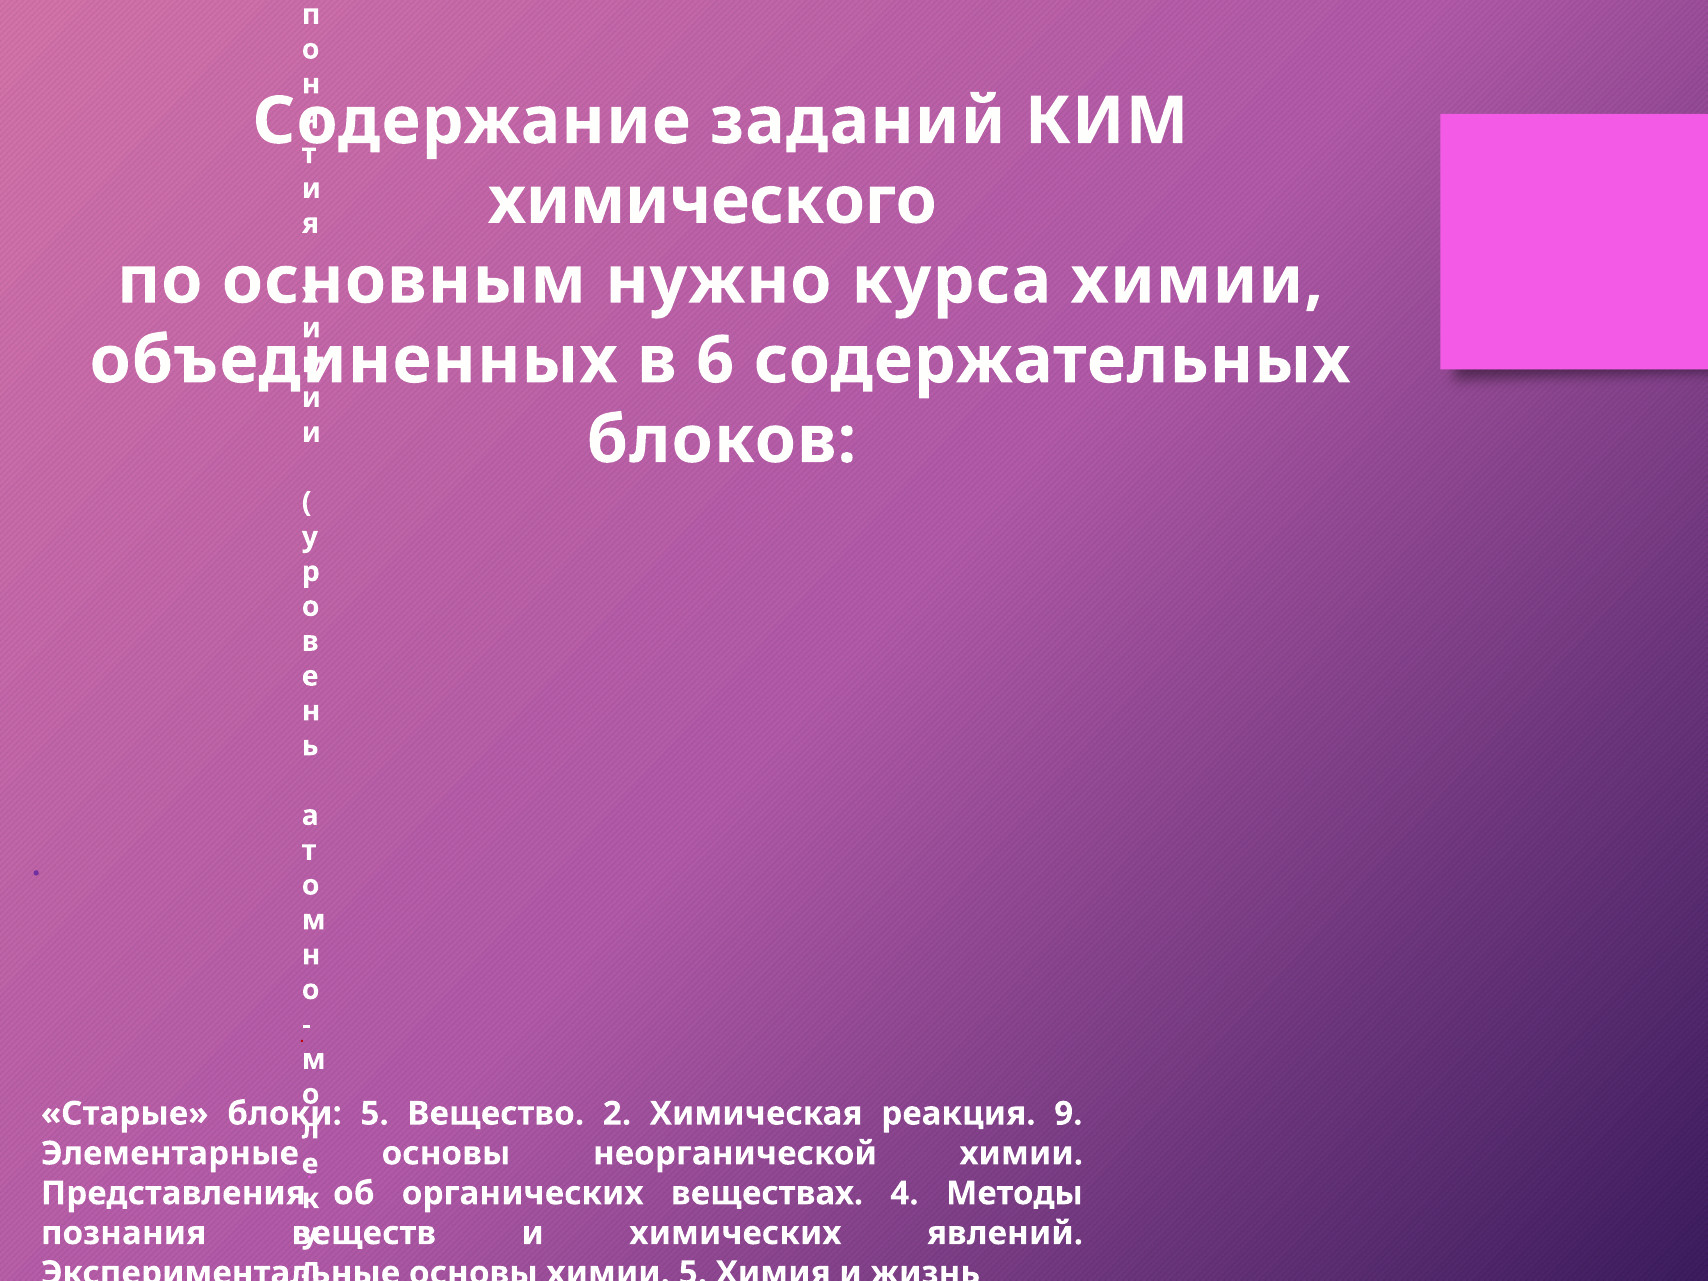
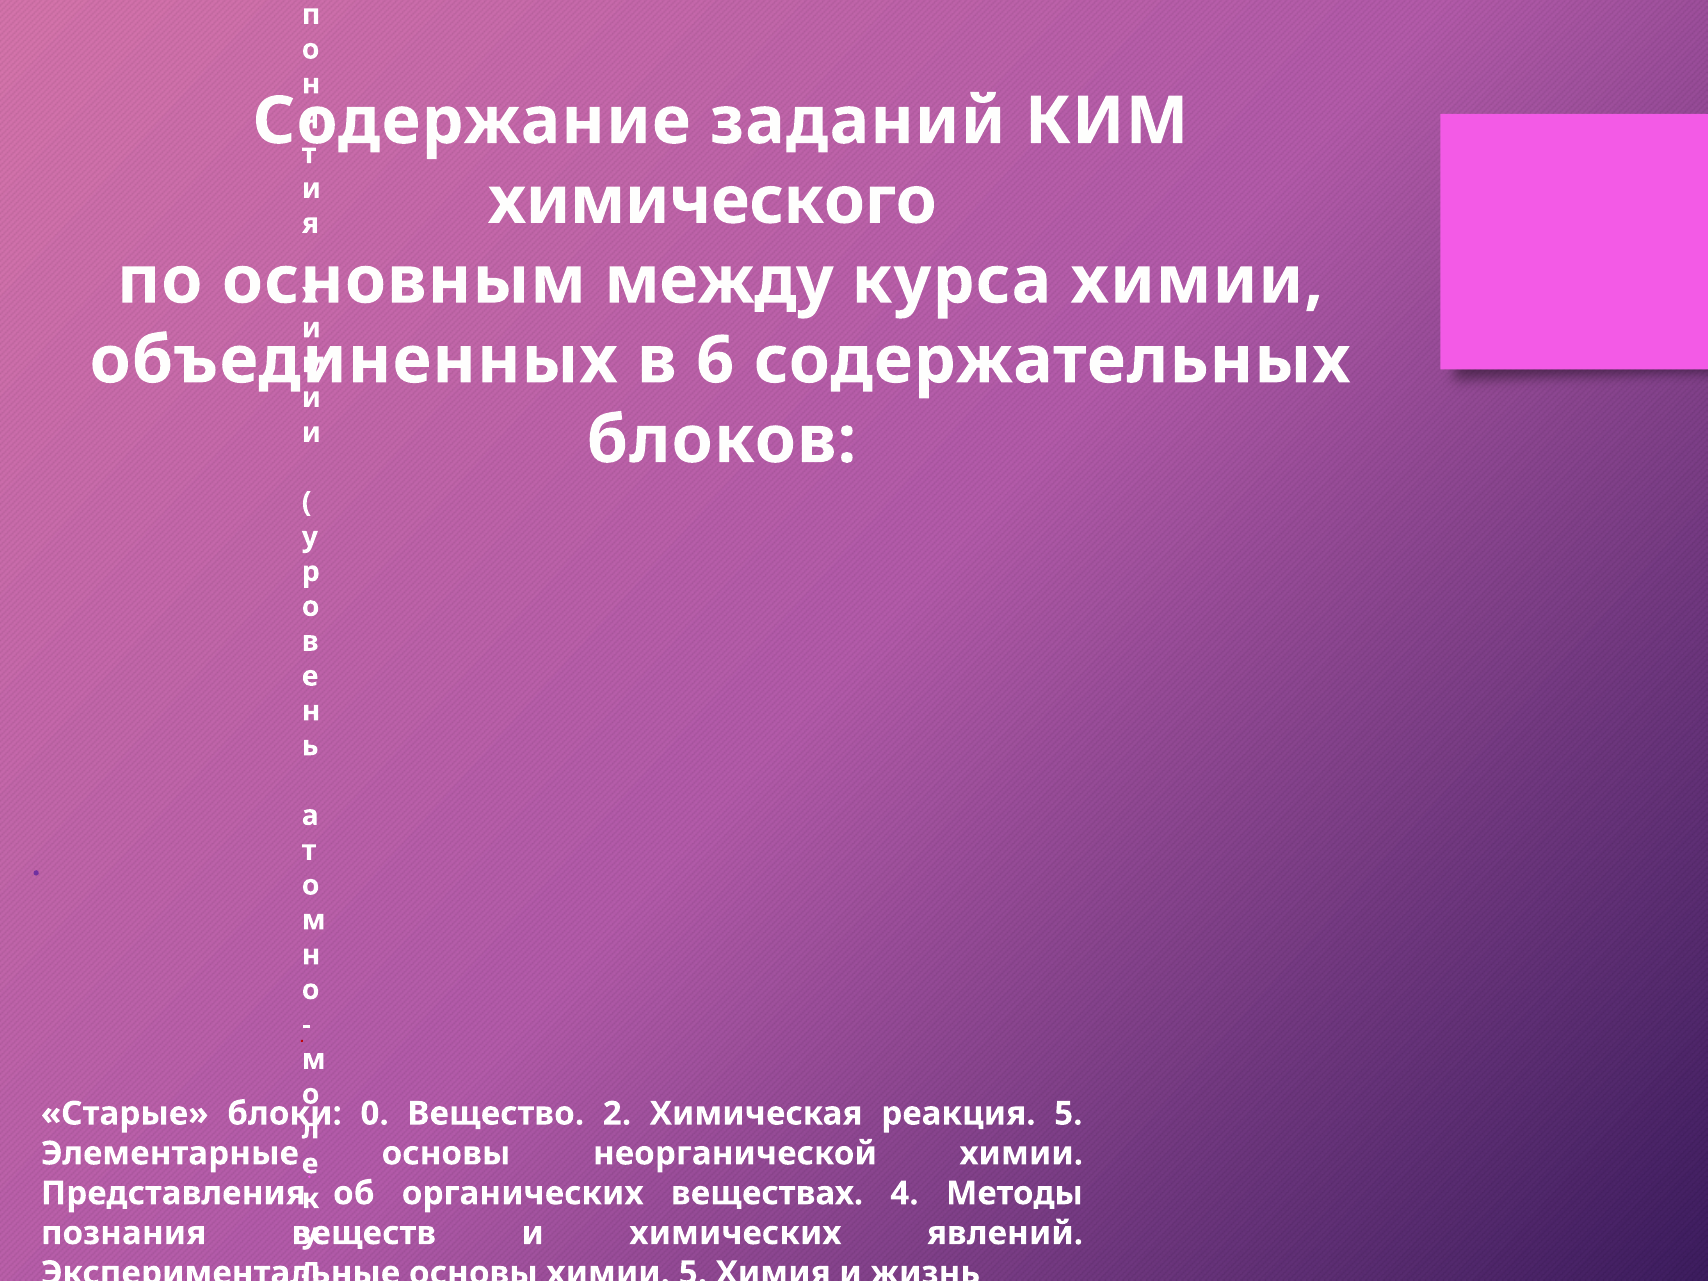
нужно: нужно -> между (719, 281)
5: 5 -> 0 (375, 1114)
реакция 9: 9 -> 5 (1068, 1114)
